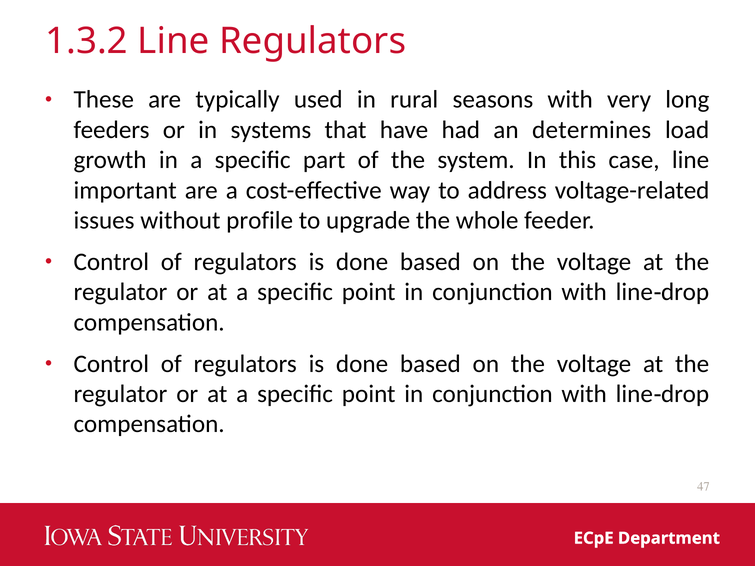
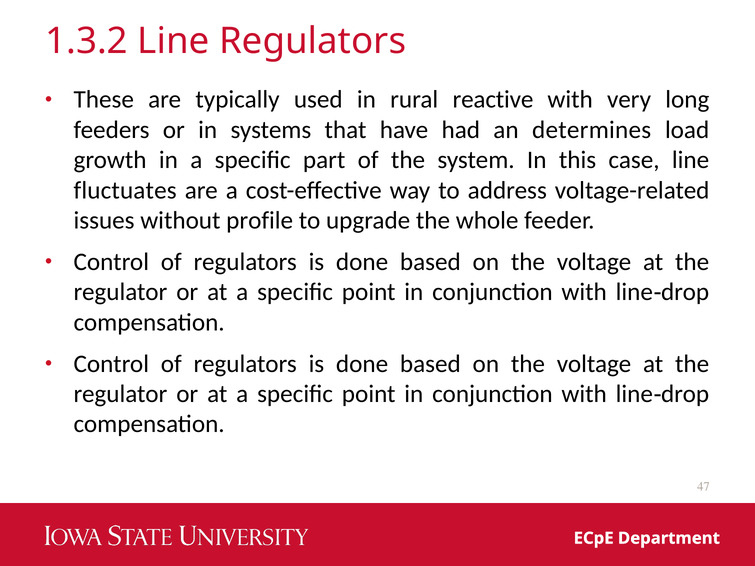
seasons: seasons -> reactive (493, 100)
important: important -> fluctuates (125, 190)
